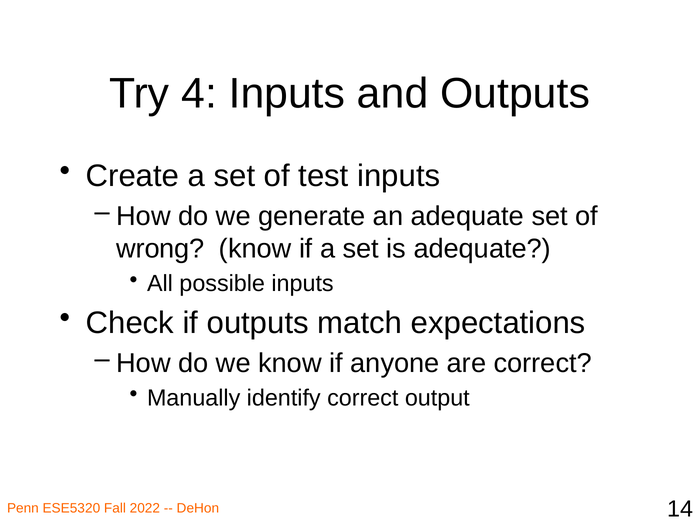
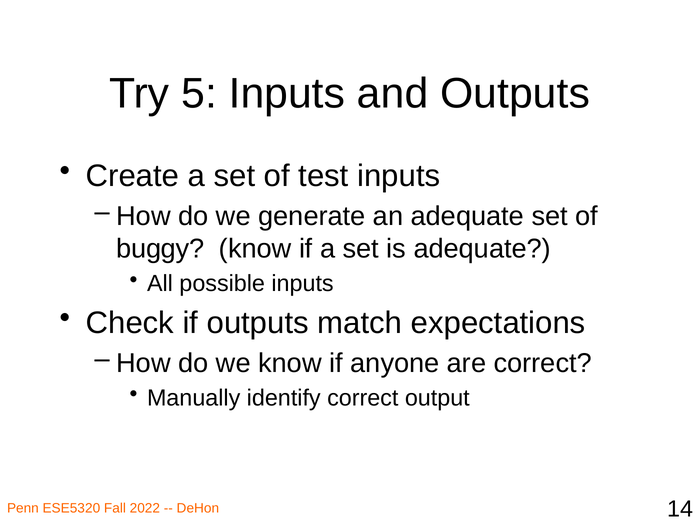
4: 4 -> 5 (199, 93)
wrong: wrong -> buggy (160, 249)
